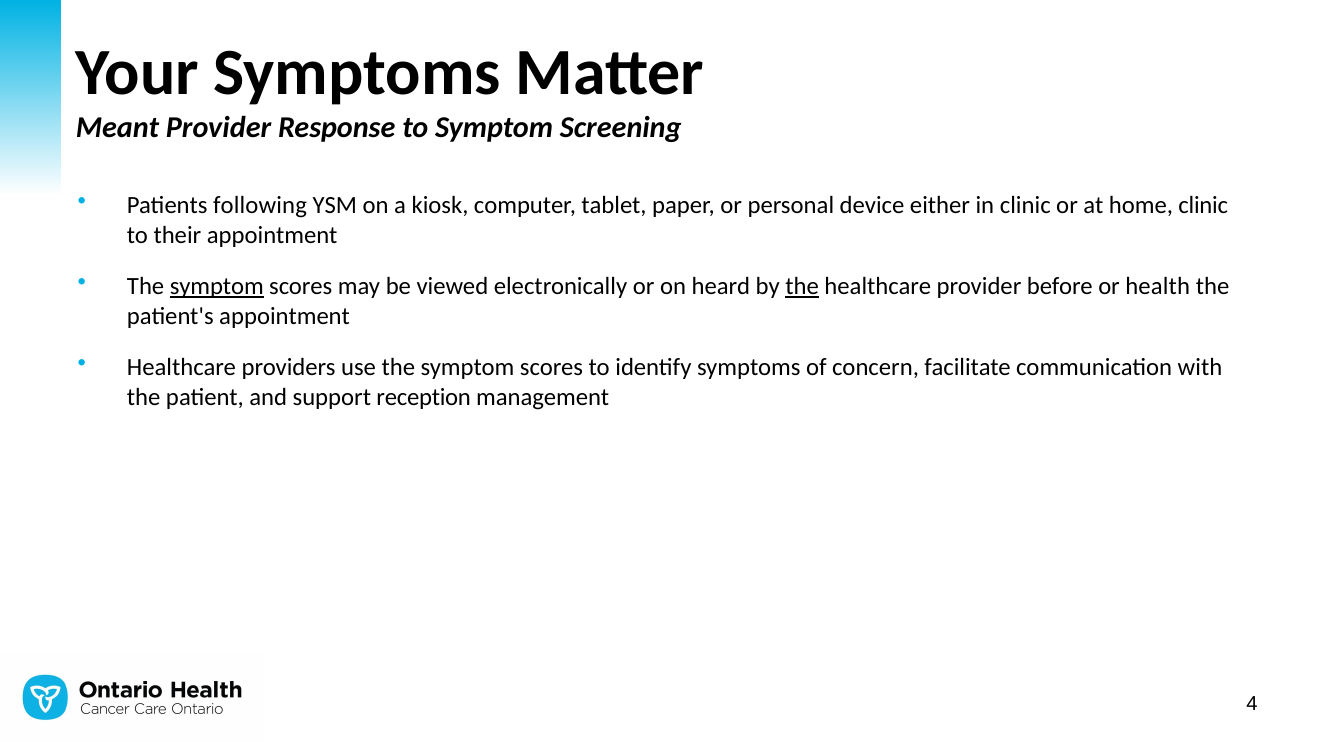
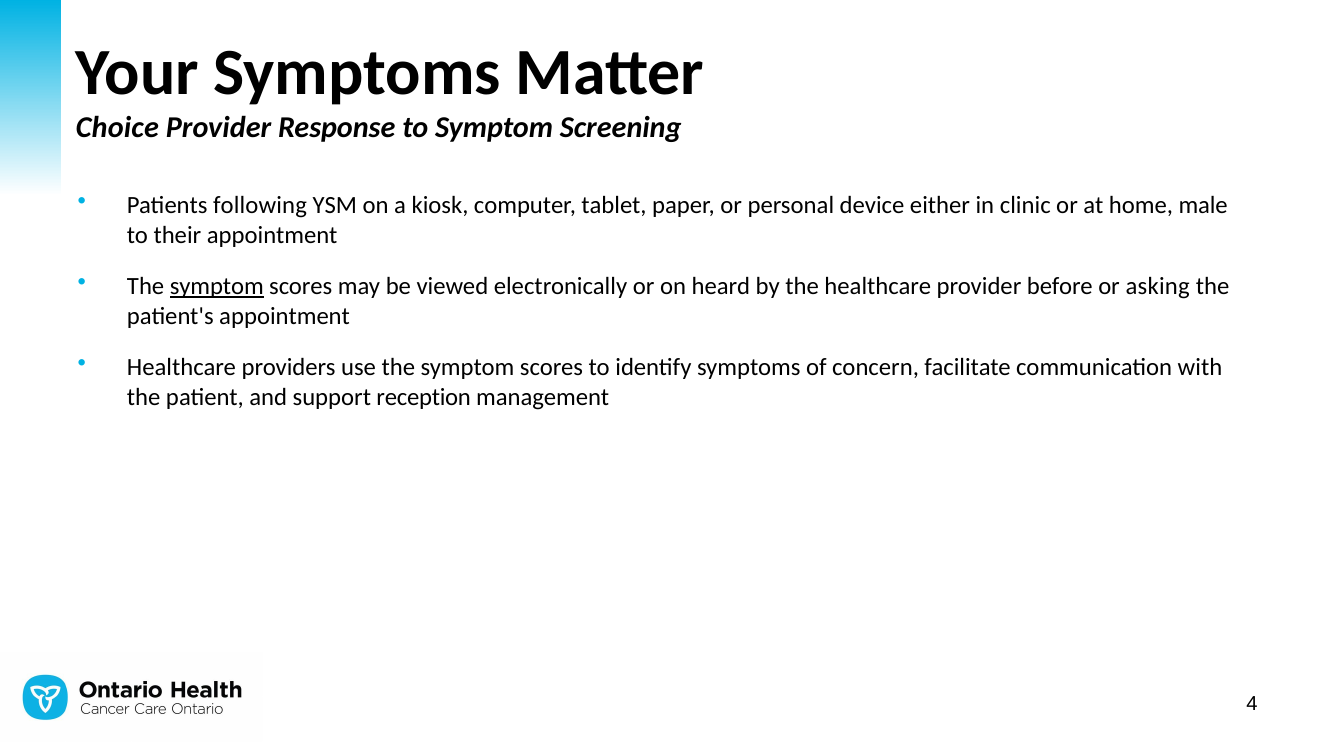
Meant: Meant -> Choice (117, 128)
home clinic: clinic -> male (1203, 205)
the underline: present -> none (802, 286)
health: health -> asking (1158, 286)
